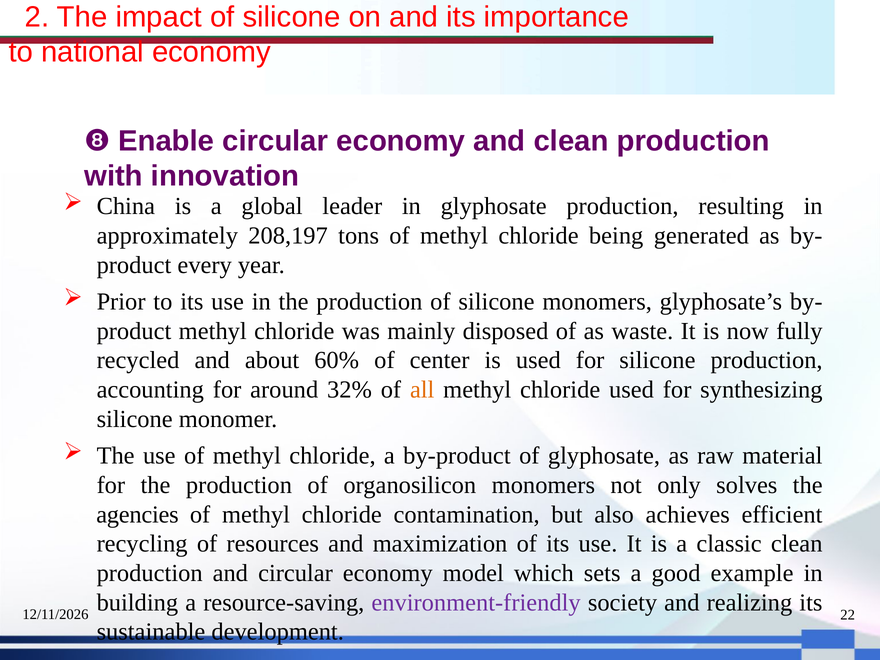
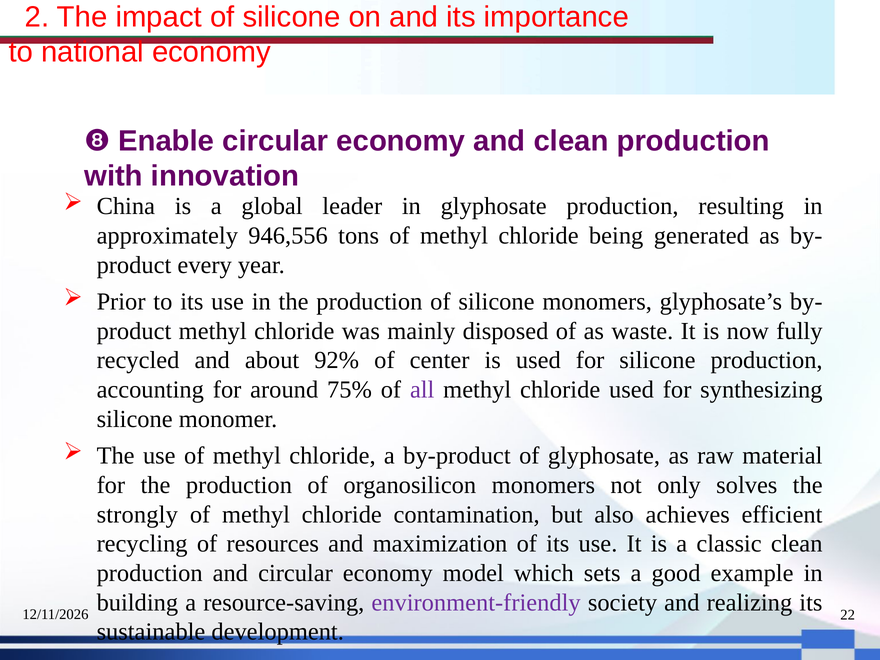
208,197: 208,197 -> 946,556 (288, 236)
60%: 60% -> 92% (337, 360)
32%: 32% -> 75% (349, 390)
all colour: orange -> purple (422, 390)
agencies: agencies -> strongly (137, 514)
